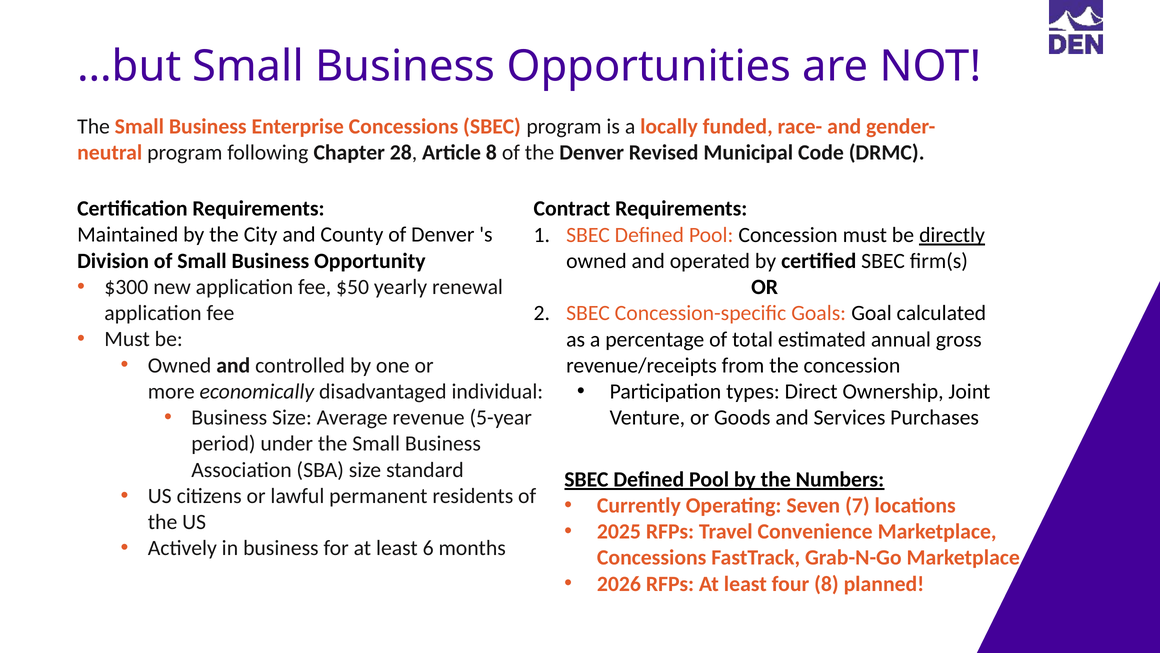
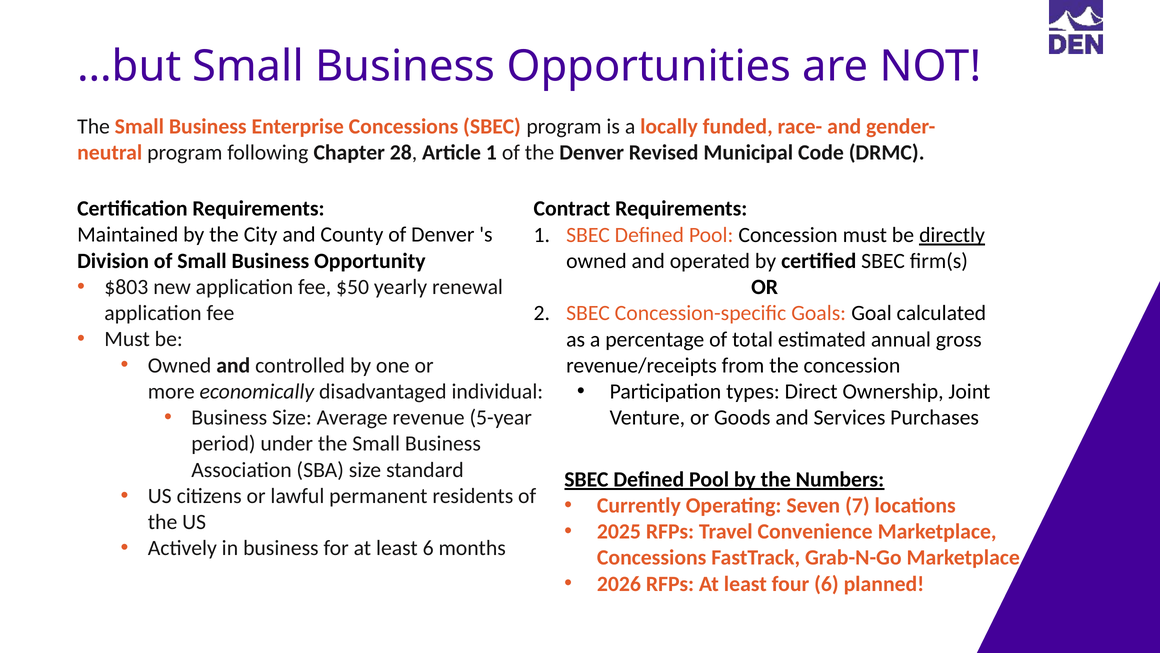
Article 8: 8 -> 1 (491, 152)
$300: $300 -> $803 (126, 287)
four 8: 8 -> 6 (826, 583)
